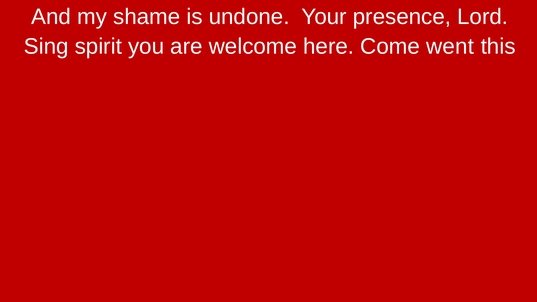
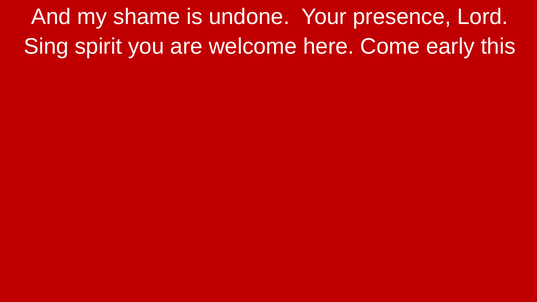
went: went -> early (450, 46)
